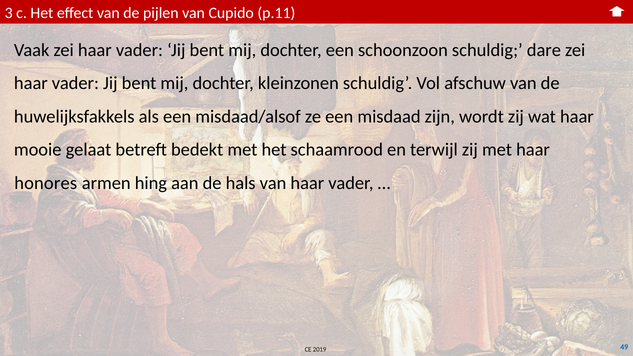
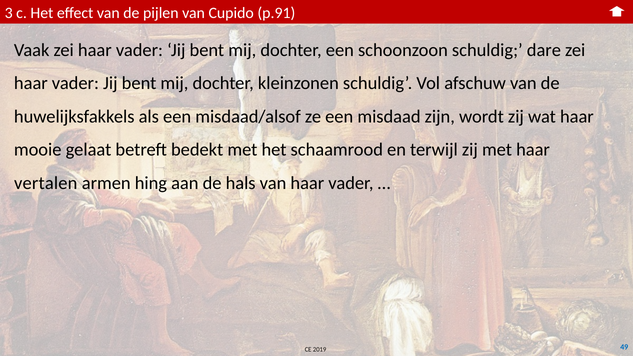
p.11: p.11 -> p.91 (276, 13)
honores: honores -> vertalen (46, 183)
